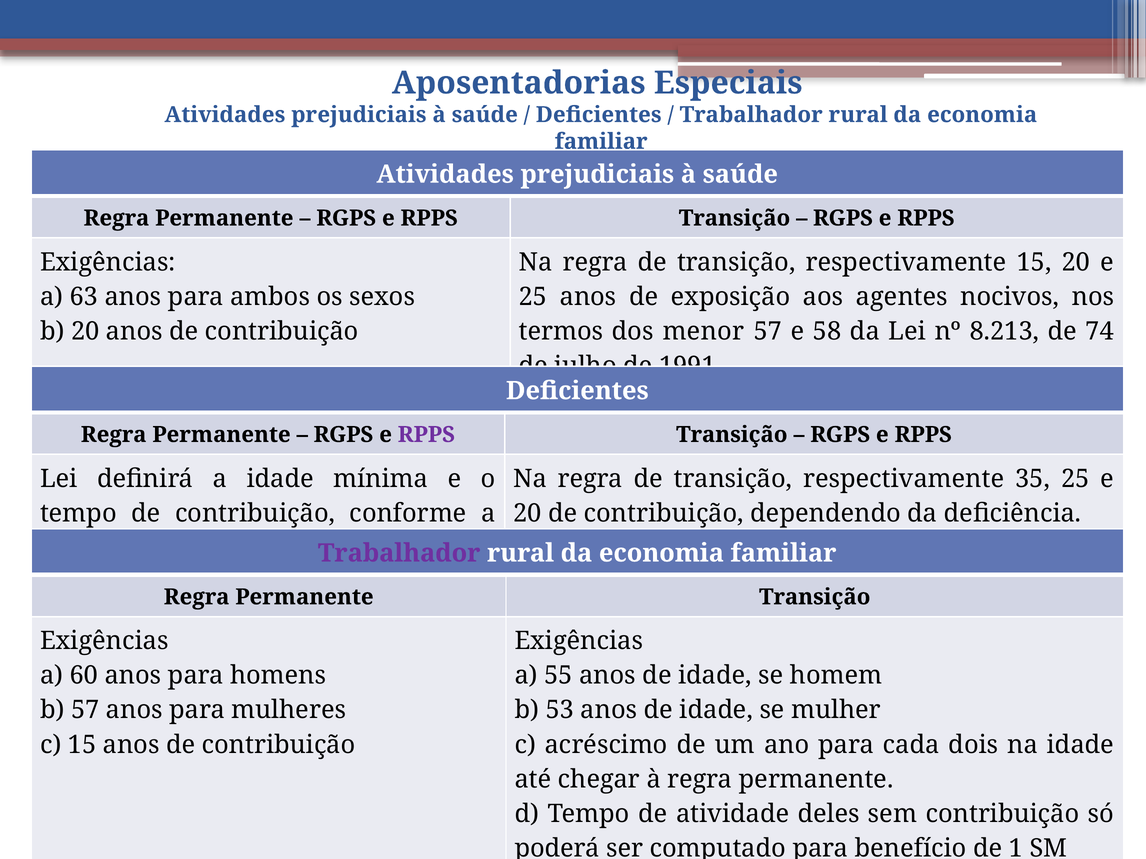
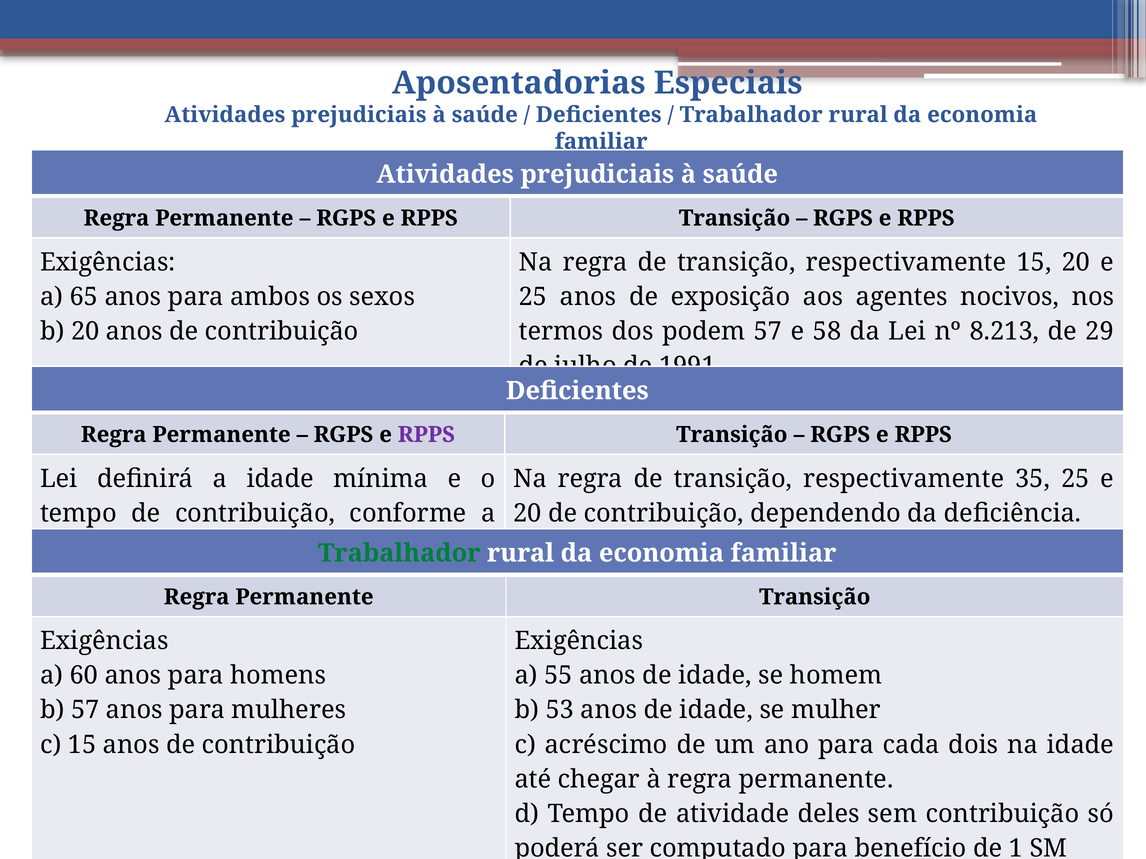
63: 63 -> 65 (84, 297)
menor: menor -> podem (704, 331)
74: 74 -> 29 (1100, 331)
Trabalhador colour: purple -> green (399, 553)
